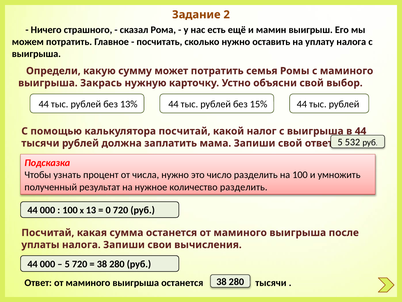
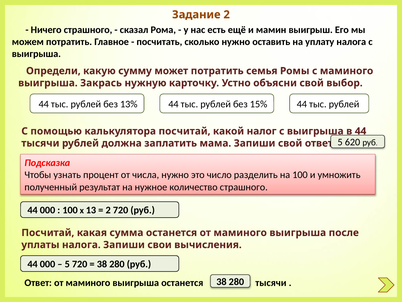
532: 532 -> 620 (352, 142)
количество разделить: разделить -> страшного (244, 187)
0: 0 -> 2 (108, 210)
